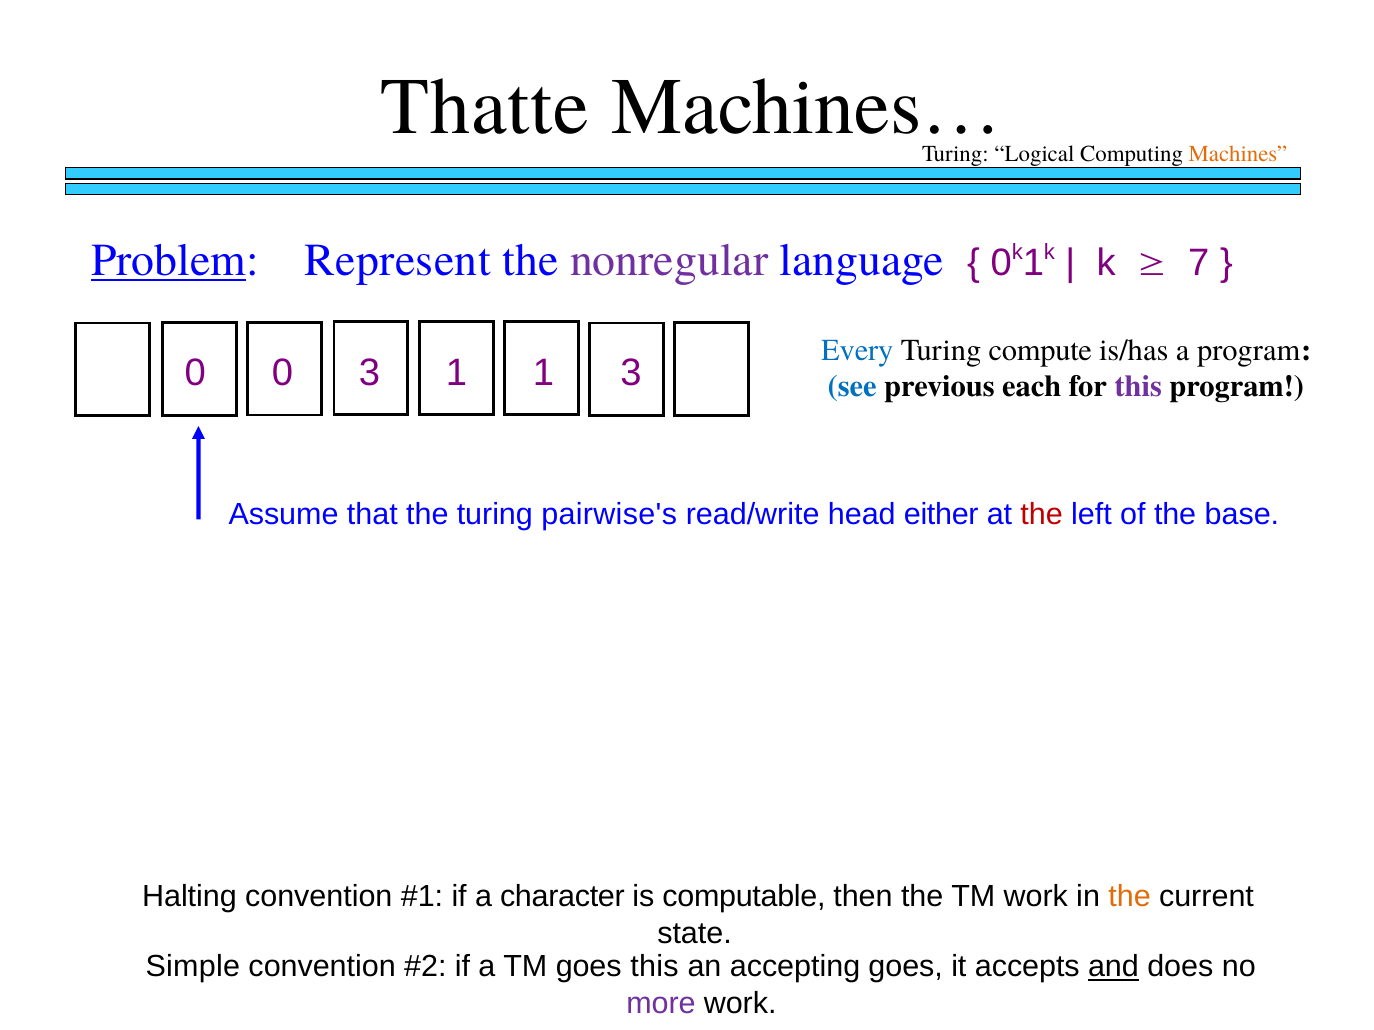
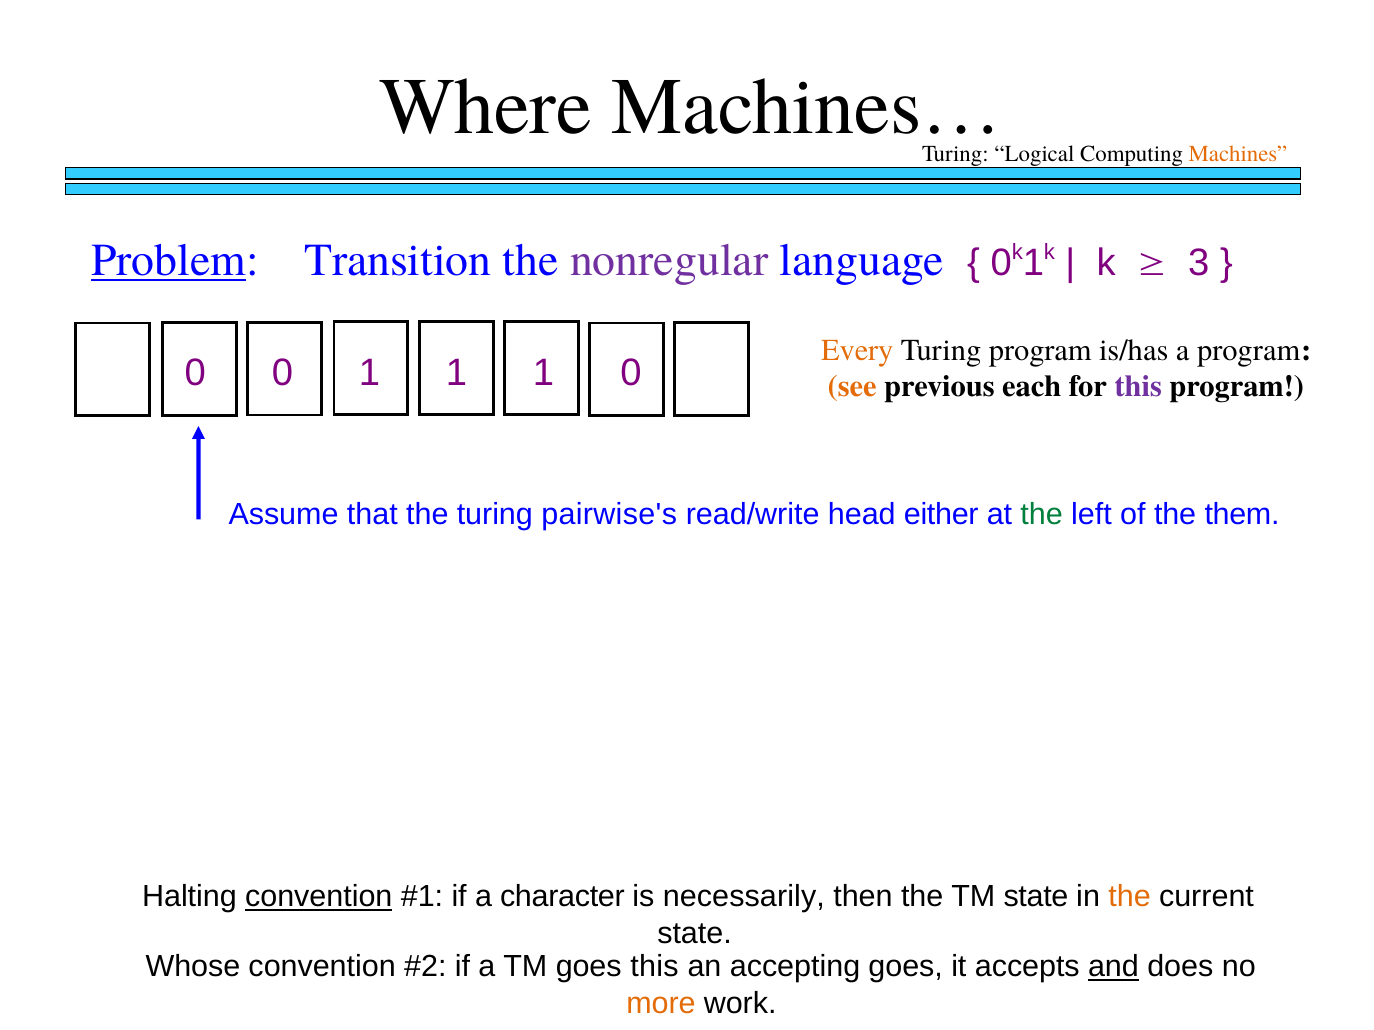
Thatte: Thatte -> Where (486, 107)
Represent: Represent -> Transition (398, 260)
7: 7 -> 3 (1199, 263)
Every colour: blue -> orange (857, 350)
Turing compute: compute -> program (1040, 350)
0 3: 3 -> 1 (369, 373)
1 3: 3 -> 0 (631, 373)
see colour: blue -> orange (852, 387)
the colour: red -> green (1042, 515)
base: base -> them (1242, 515)
convention underline: none -> present (319, 897)
computable: computable -> necessarily (744, 897)
TM work: work -> state (1036, 897)
Simple: Simple -> Whose (193, 967)
more colour: purple -> orange (661, 1004)
